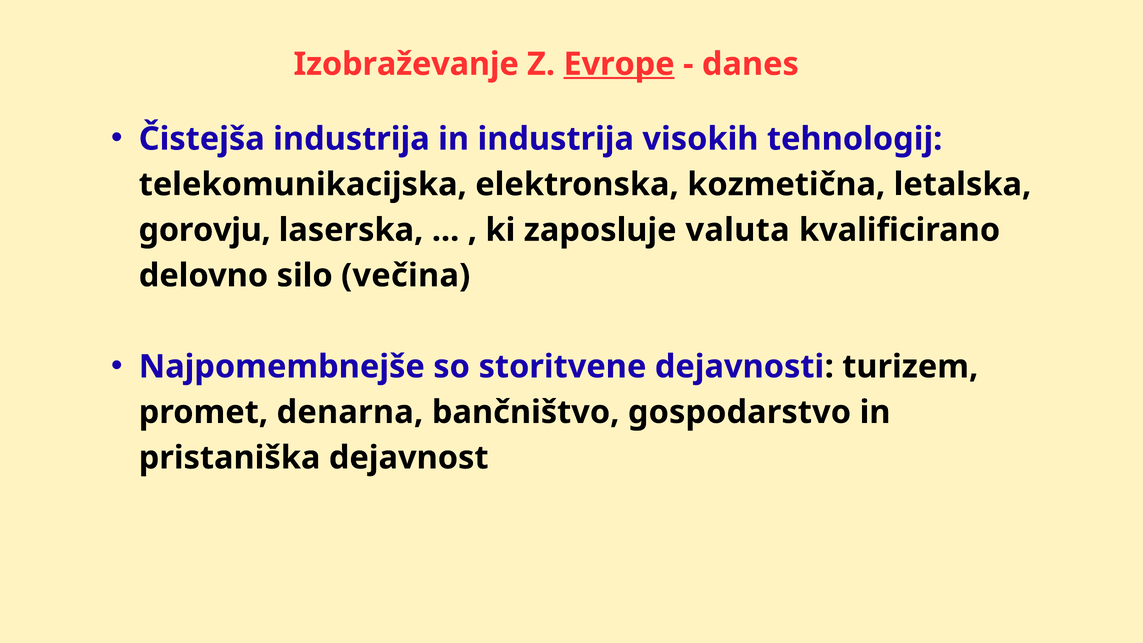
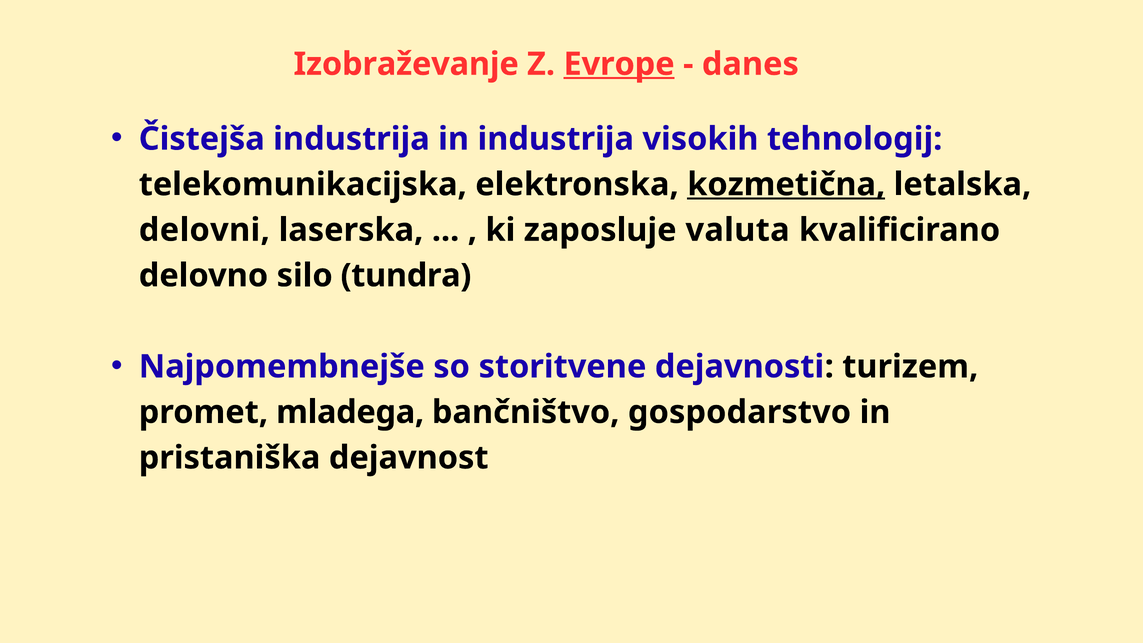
kozmetična underline: none -> present (786, 184)
gorovju: gorovju -> delovni (204, 230)
večina: večina -> tundra (406, 276)
denarna: denarna -> mladega (350, 412)
